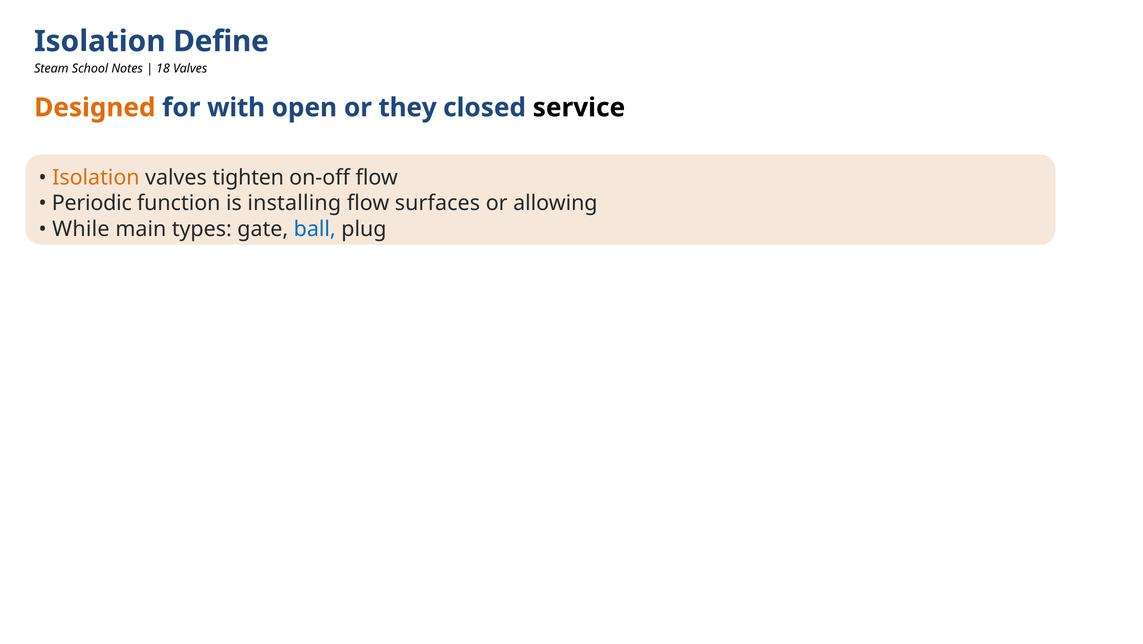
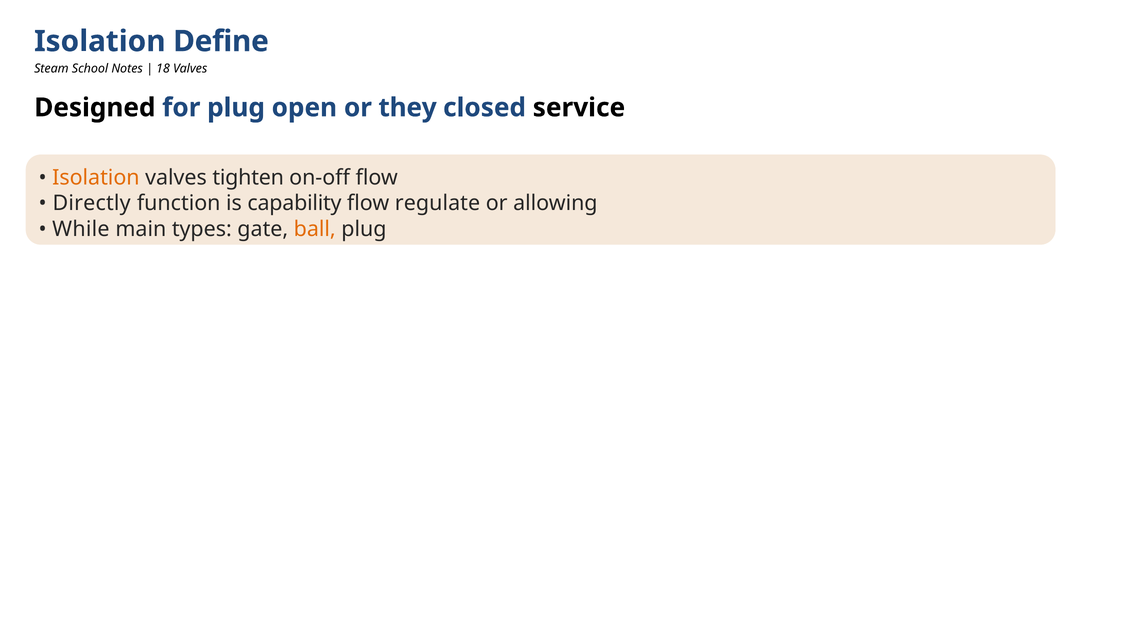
Designed colour: orange -> black (95, 108)
for with: with -> plug (236, 108)
Periodic: Periodic -> Directly (92, 203)
installing: installing -> capability (295, 203)
surfaces: surfaces -> regulate (437, 203)
ball colour: blue -> orange (315, 229)
